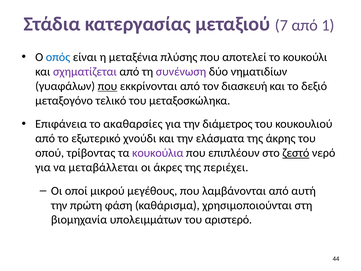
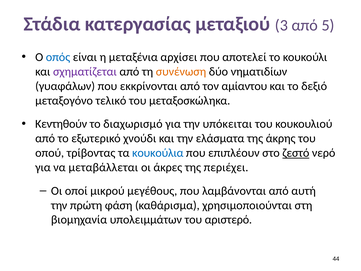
7: 7 -> 3 (281, 25)
1: 1 -> 5 (328, 25)
πλύσης: πλύσης -> αρχίσει (179, 57)
συνένωση colour: purple -> orange (181, 72)
που underline: present -> none (107, 86)
διασκευή: διασκευή -> αμίαντου (244, 86)
Επιφάνεια: Επιφάνεια -> Κεντηθούν (61, 124)
ακαθαρσίες: ακαθαρσίες -> διαχωρισμό (133, 124)
διάμετρος: διάμετρος -> υπόκειται (227, 124)
κουκούλια colour: purple -> blue (158, 153)
